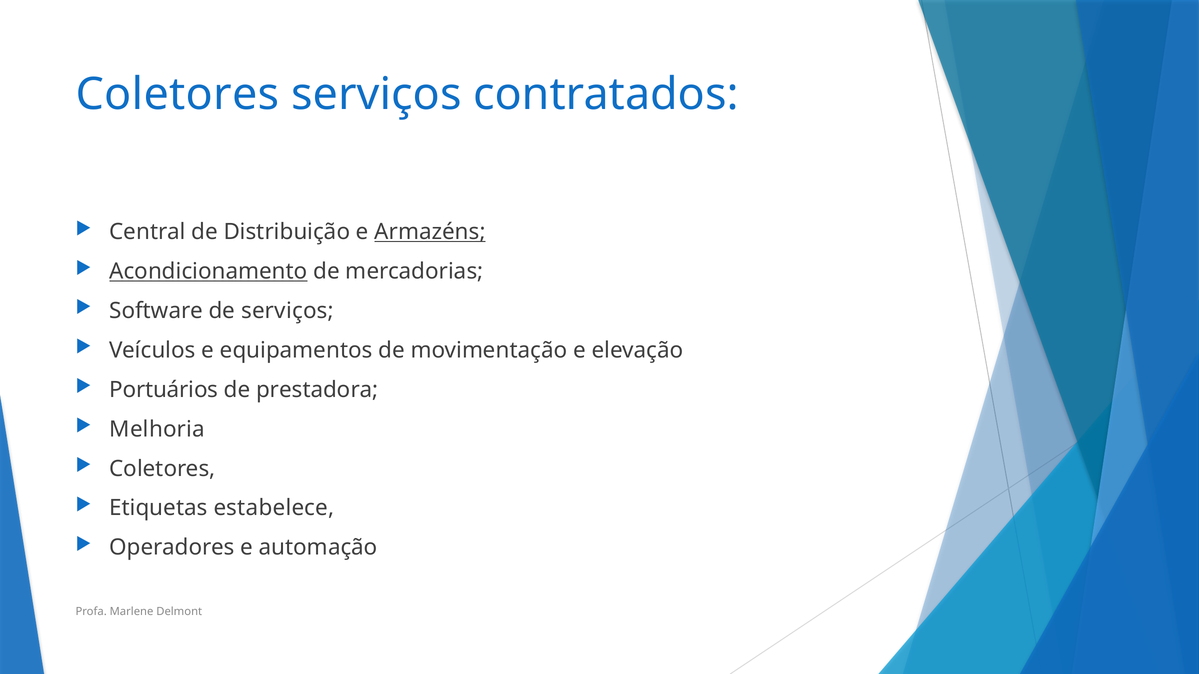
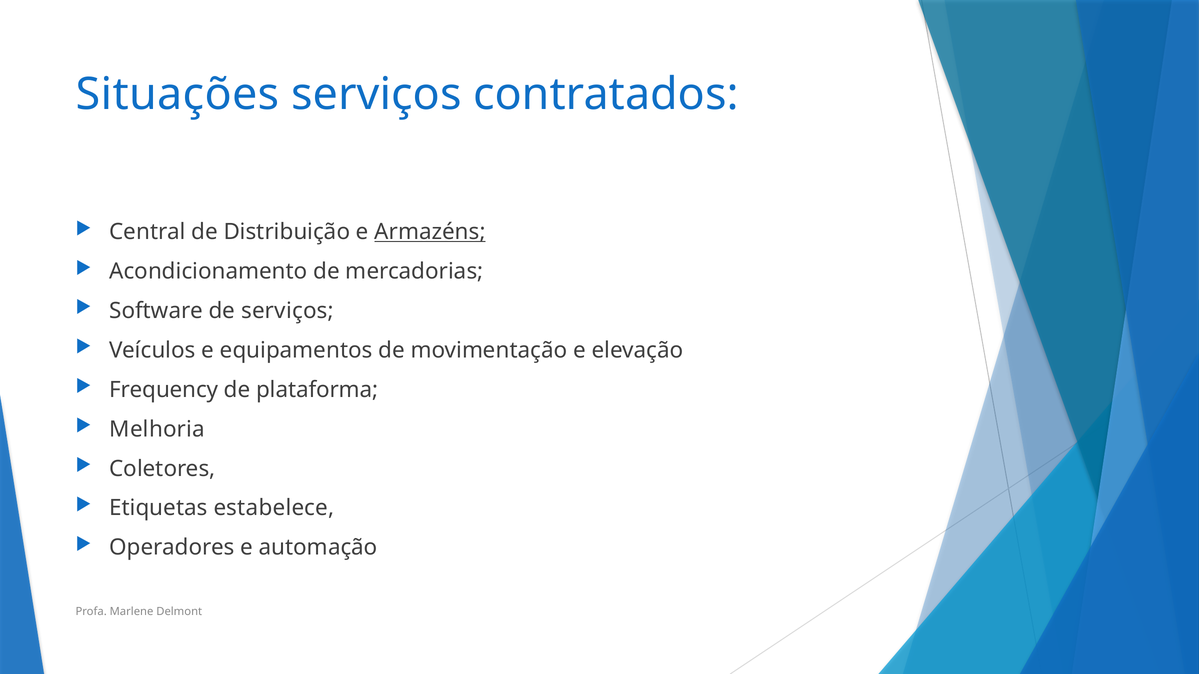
Coletores: Coletores -> Situações (178, 95)
Acondicionamento underline: present -> none (208, 272)
Portuários: Portuários -> Frequency (164, 390)
prestadora: prestadora -> plataforma (317, 390)
